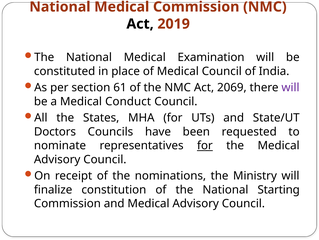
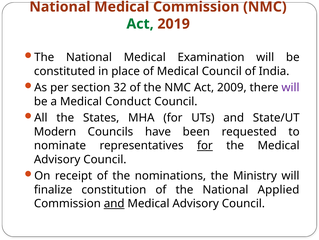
Act colour: black -> green (140, 24)
61: 61 -> 32 (120, 87)
2069: 2069 -> 2009 (232, 87)
Doctors: Doctors -> Modern (55, 131)
Starting: Starting -> Applied (279, 189)
and underline: none -> present (114, 203)
